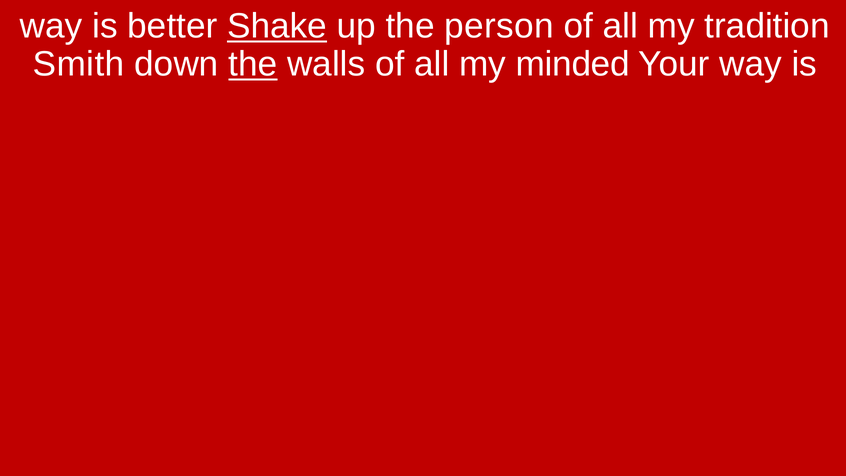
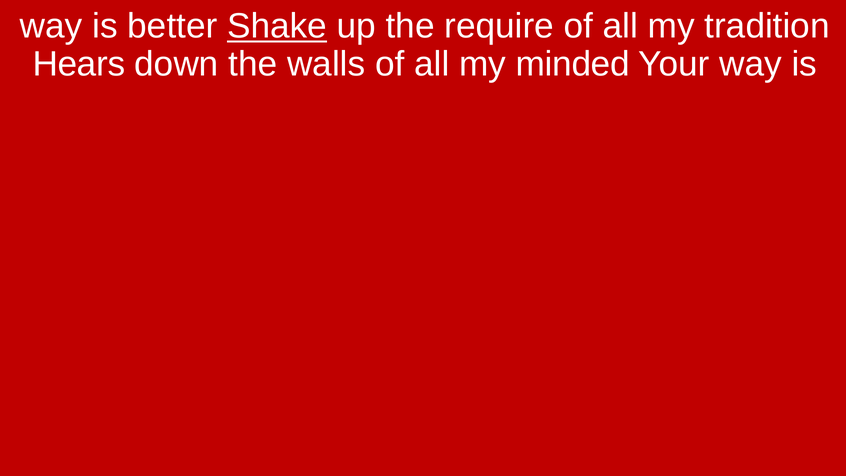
person: person -> require (499, 26)
Smith: Smith -> Hears (79, 64)
the underline: present -> none (253, 64)
